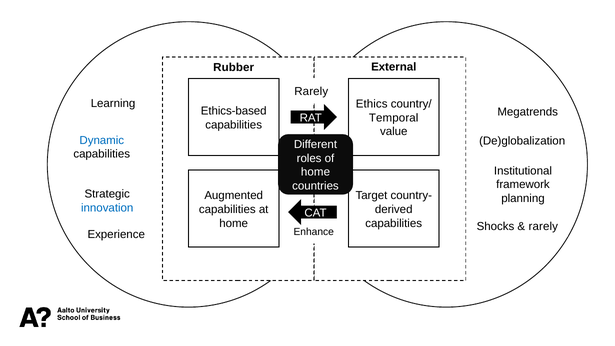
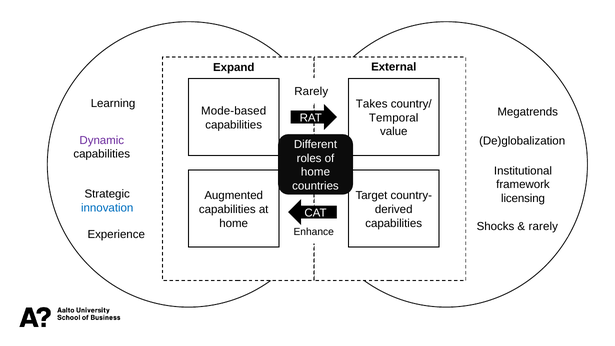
Rubber: Rubber -> Expand (234, 67)
Ethics: Ethics -> Takes (372, 104)
Ethics-based: Ethics-based -> Mode-based (234, 111)
Dynamic colour: blue -> purple (102, 140)
planning: planning -> licensing (523, 198)
